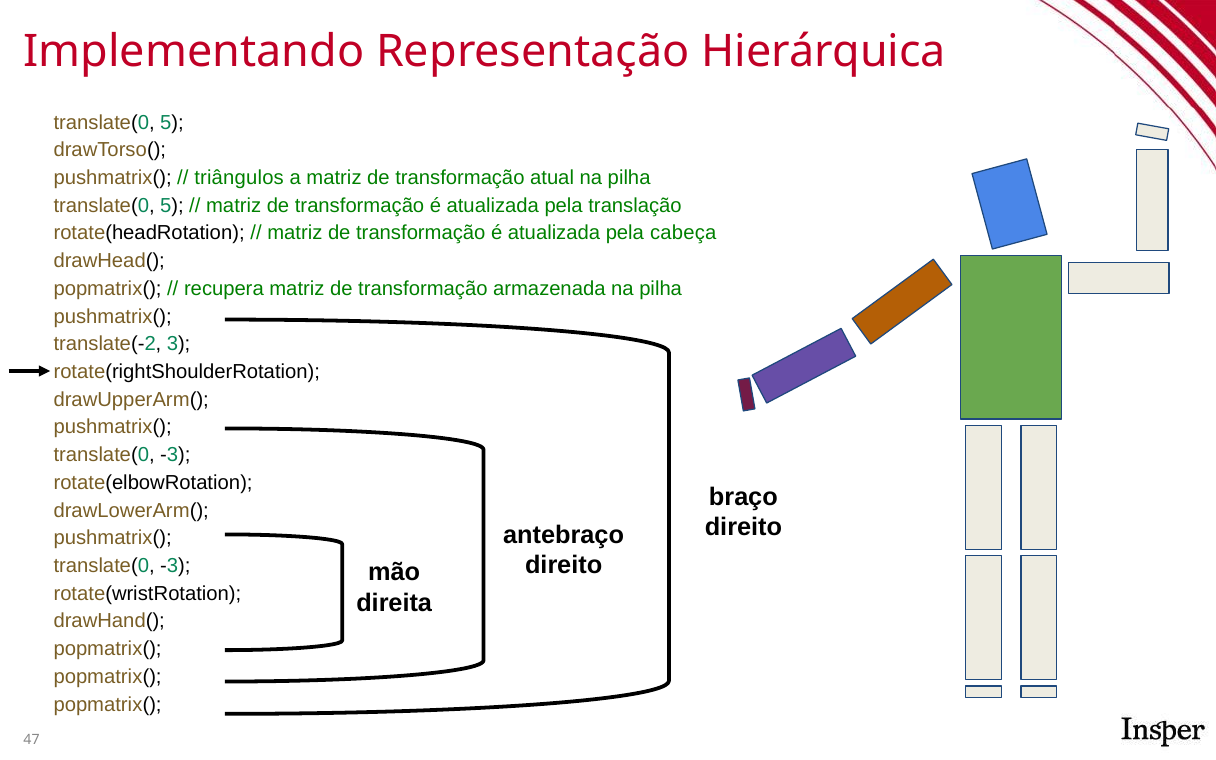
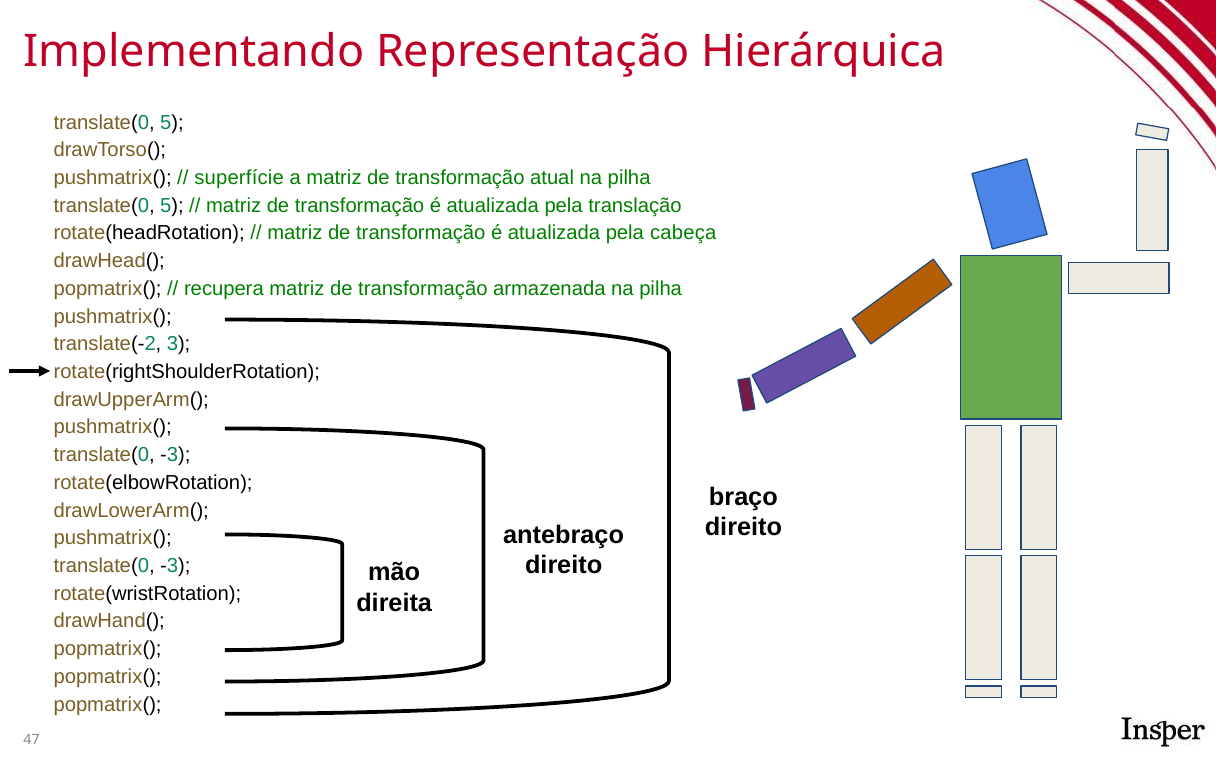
triângulos: triângulos -> superfície (239, 178)
